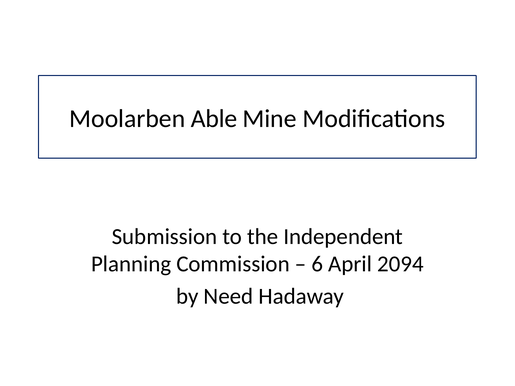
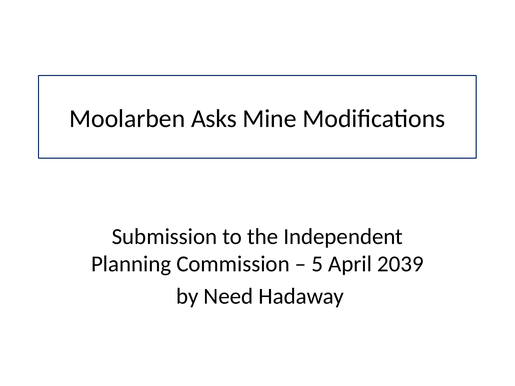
Able: Able -> Asks (214, 119)
6: 6 -> 5 (317, 264)
2094: 2094 -> 2039 (400, 264)
